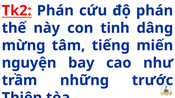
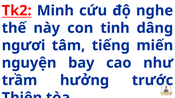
Phán: Phán -> Minh (55, 11)
độ phán: phán -> nghe (155, 11)
mừng: mừng -> ngươi (24, 46)
những: những -> hưởng (85, 81)
